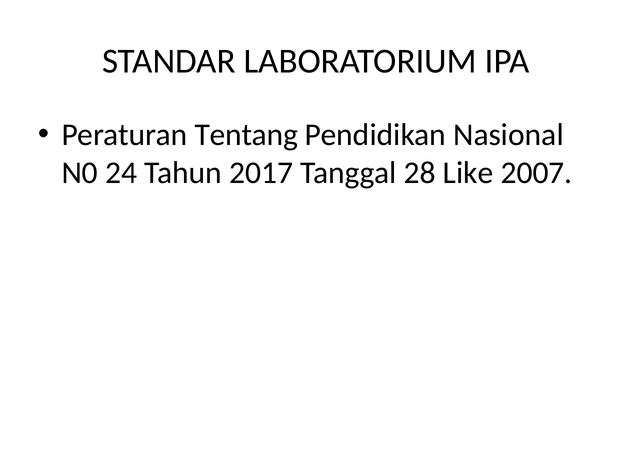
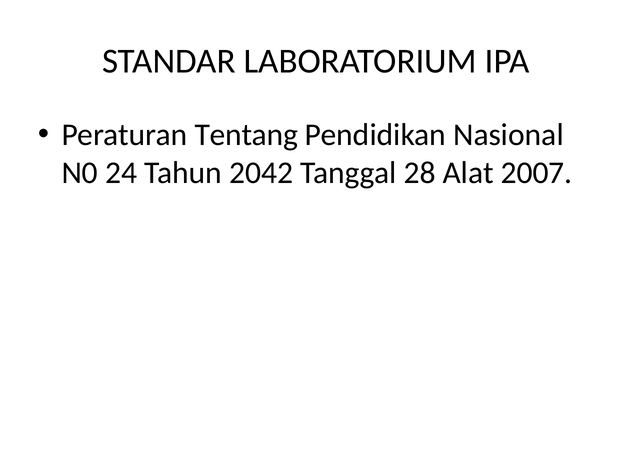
2017: 2017 -> 2042 (261, 173)
Like: Like -> Alat (468, 173)
